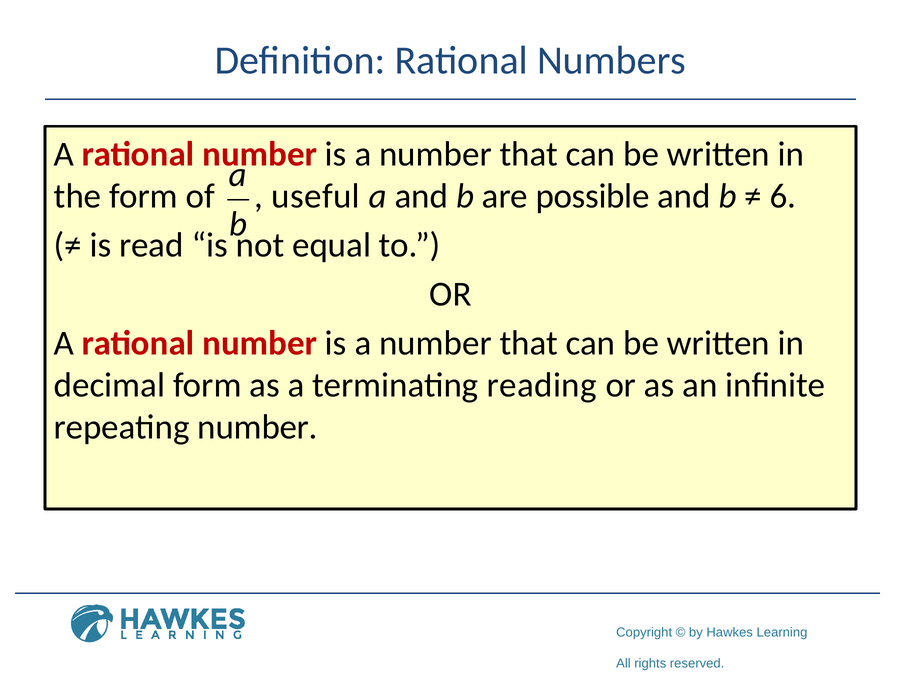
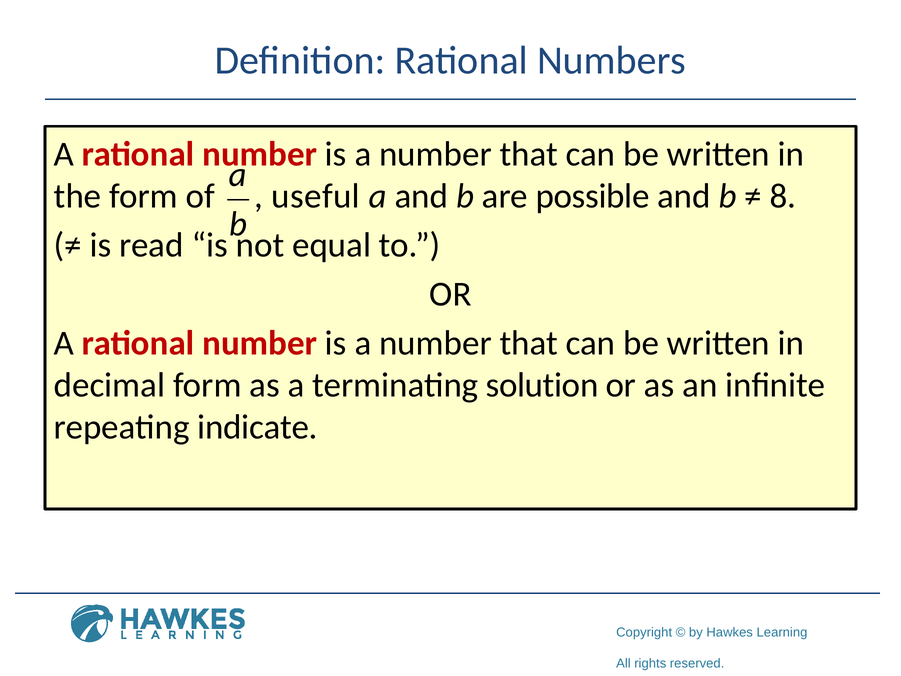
6: 6 -> 8 (783, 196)
reading: reading -> solution (542, 385)
repeating number: number -> indicate (258, 427)
